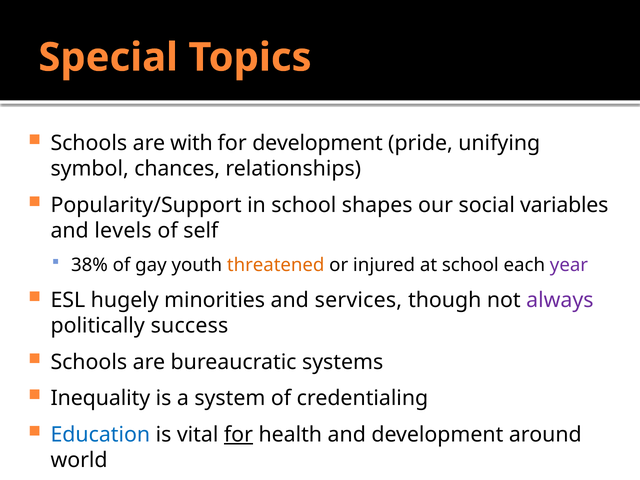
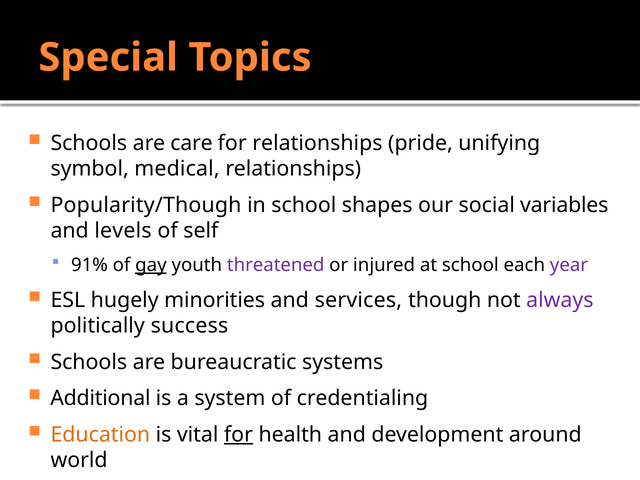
with: with -> care (191, 143)
for development: development -> relationships (317, 143)
chances: chances -> medical (177, 169)
Popularity/Support: Popularity/Support -> Popularity/Though (146, 205)
38%: 38% -> 91% (89, 265)
gay underline: none -> present (151, 265)
threatened colour: orange -> purple (276, 265)
Inequality: Inequality -> Additional (100, 398)
Education colour: blue -> orange (100, 434)
